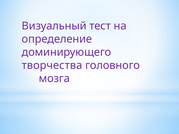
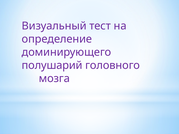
творчества: творчества -> полушарий (52, 65)
